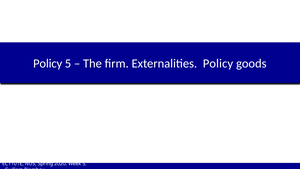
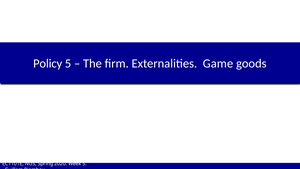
Externalities Policy: Policy -> Game (218, 63)
